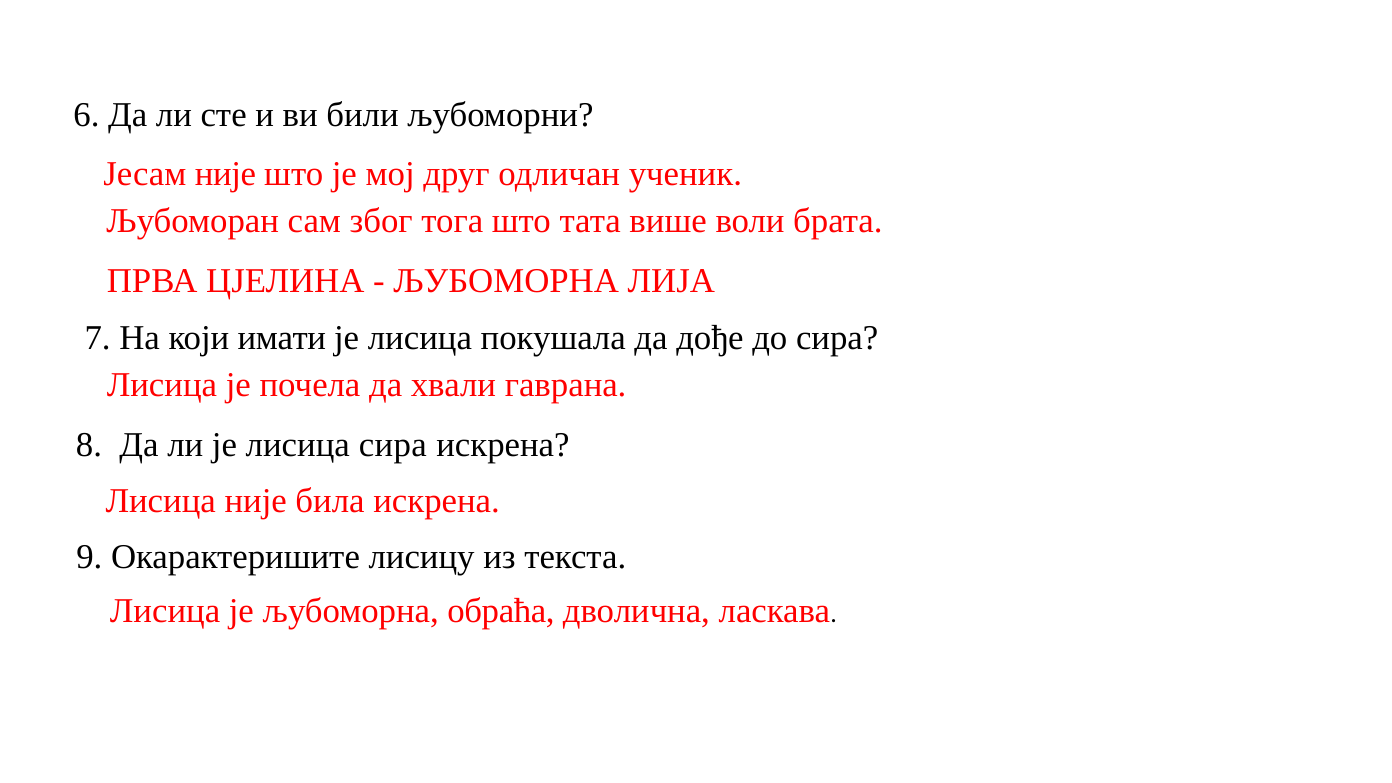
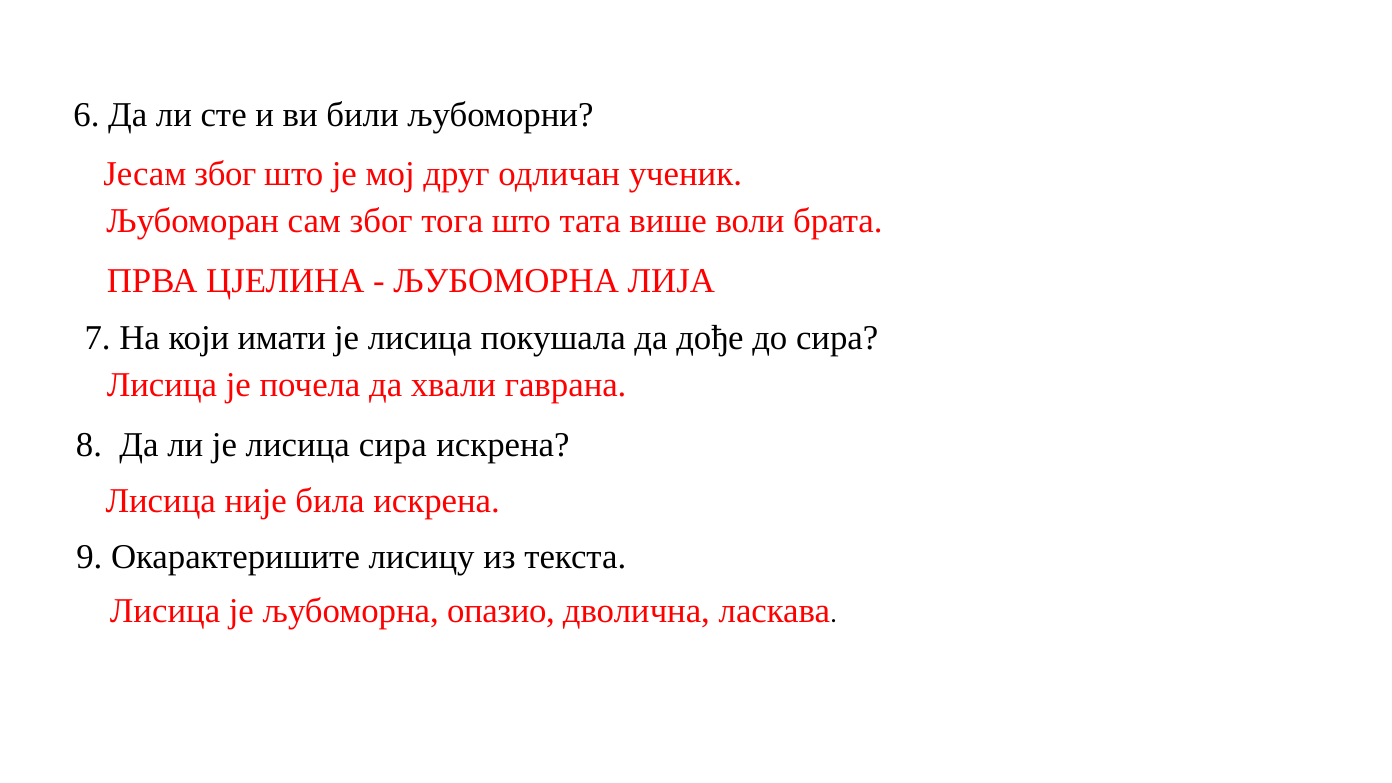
Јесам није: није -> због (225, 174)
обраћа: обраћа -> опазио (501, 611)
